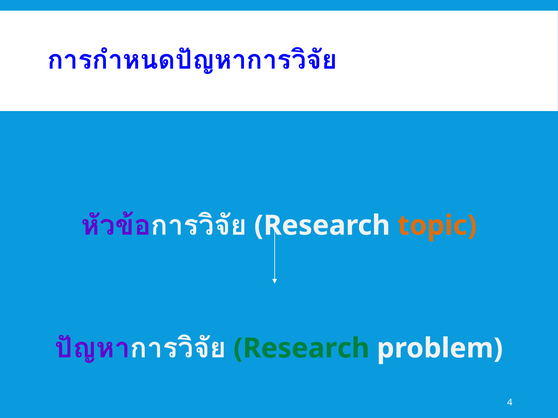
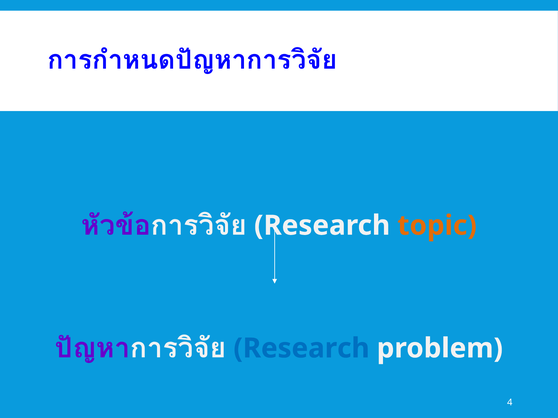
Research colour: green -> blue (301, 349)
